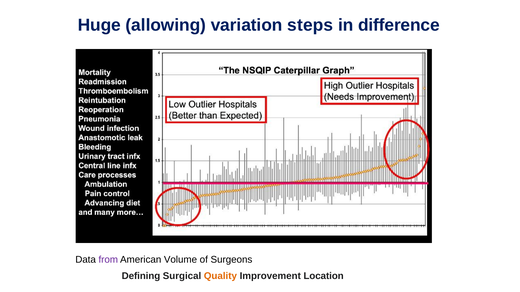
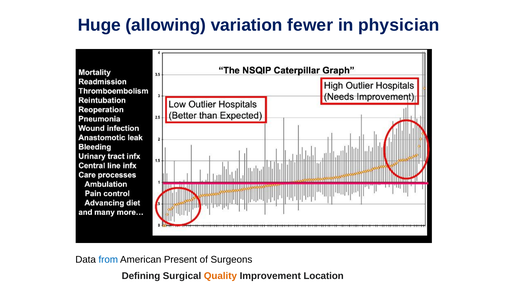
steps: steps -> fewer (310, 25)
difference: difference -> physician (399, 25)
from colour: purple -> blue (108, 260)
Volume: Volume -> Present (181, 260)
